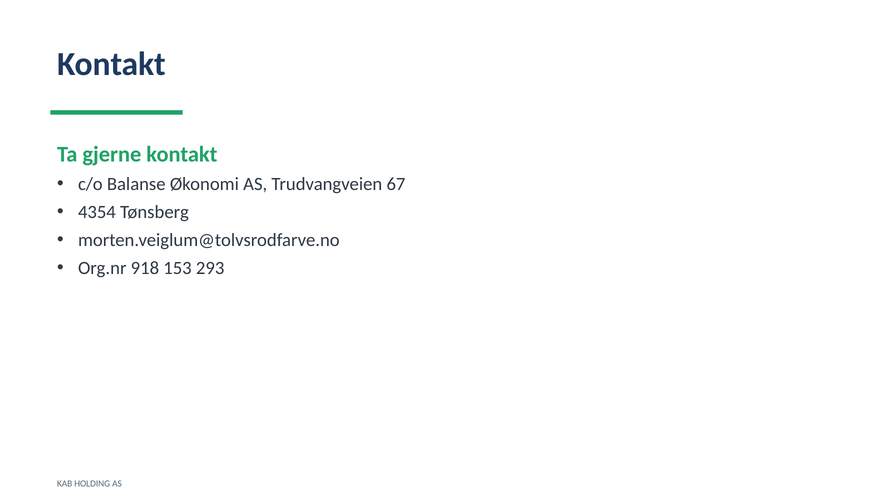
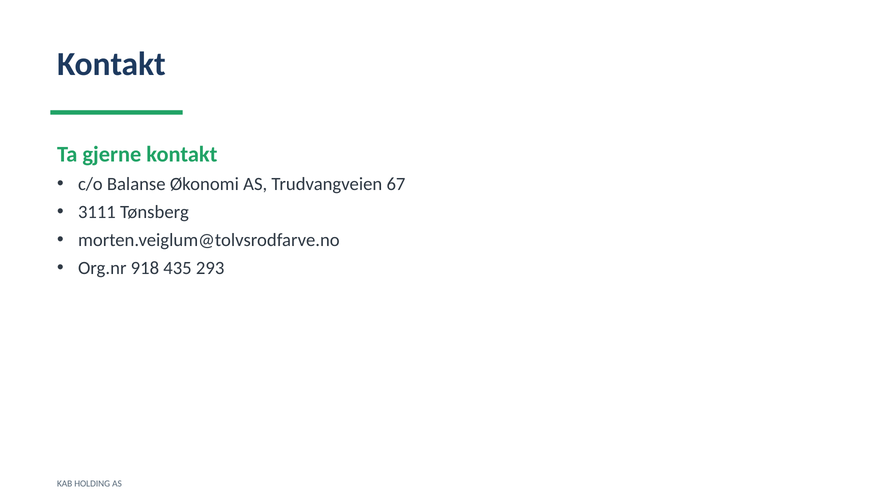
4354: 4354 -> 3111 (97, 212)
153: 153 -> 435 (178, 268)
